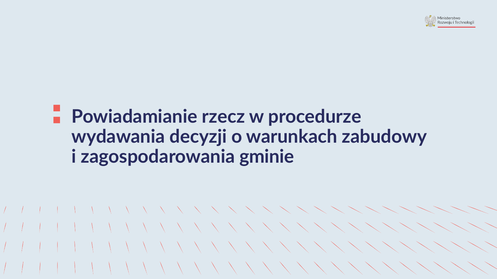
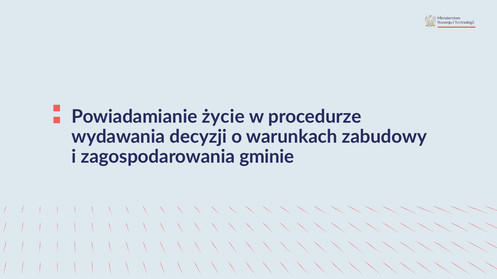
rzecz: rzecz -> życie (223, 117)
